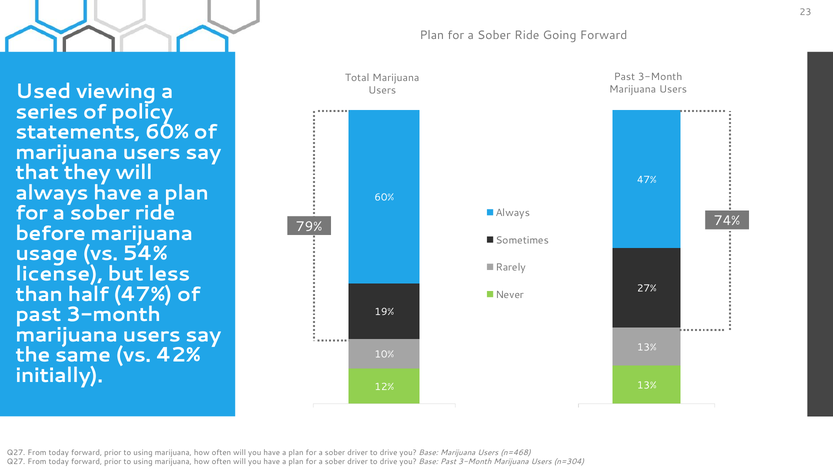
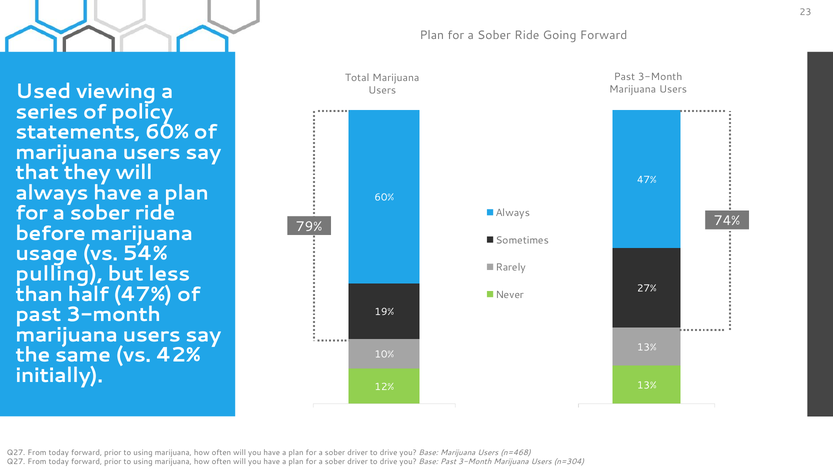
license: license -> pulling (59, 274)
